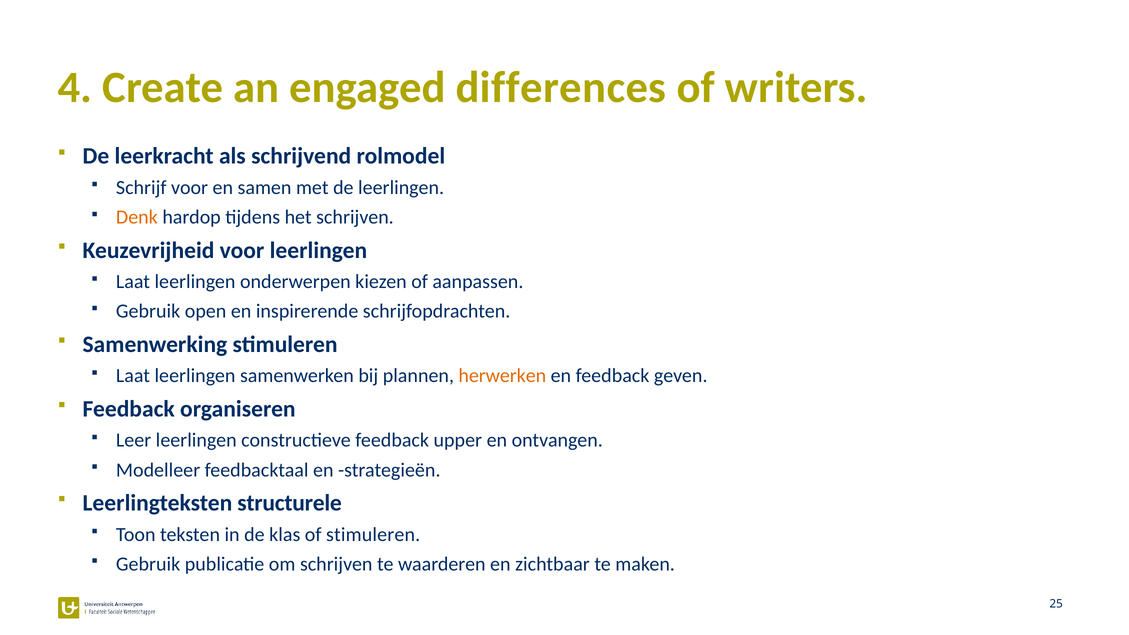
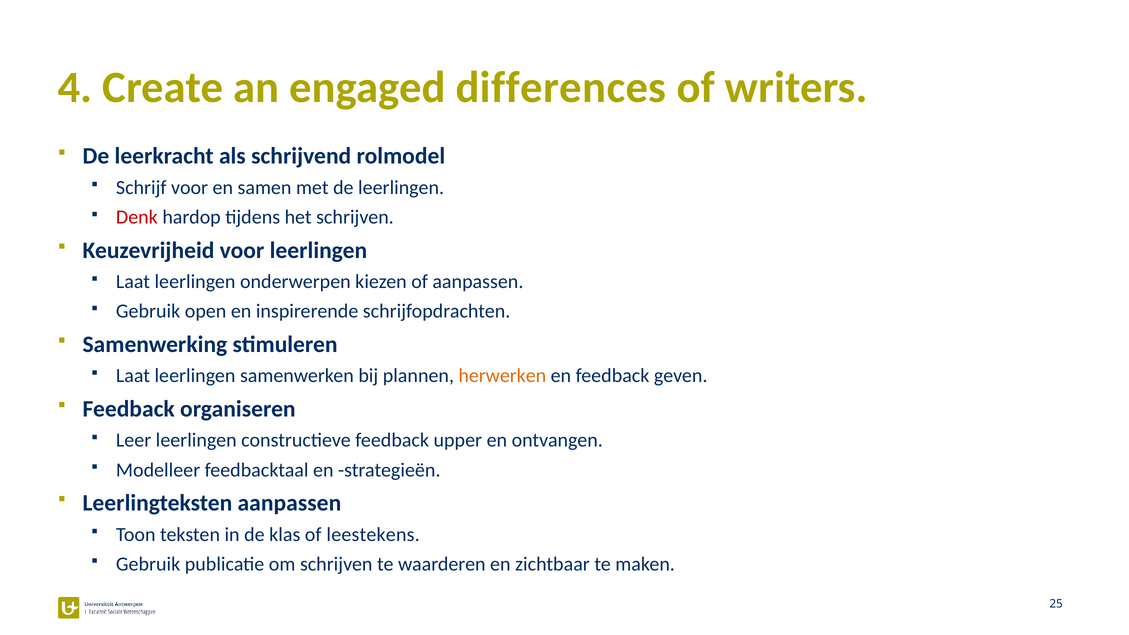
Denk colour: orange -> red (137, 217)
Leerlingteksten structurele: structurele -> aanpassen (289, 503)
of stimuleren: stimuleren -> leestekens (373, 534)
